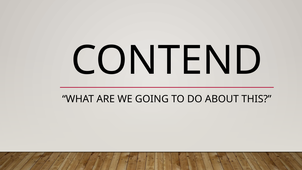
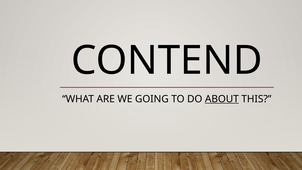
ABOUT underline: none -> present (222, 99)
